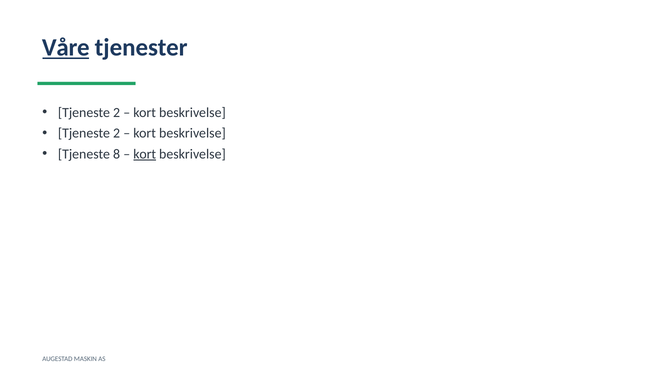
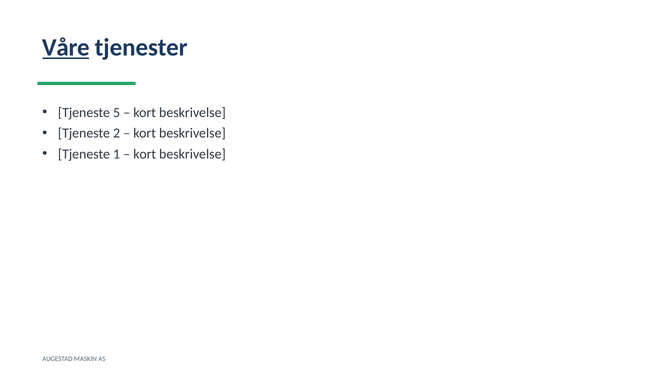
2: 2 -> 5 (117, 113)
8: 8 -> 1 (117, 154)
kort underline: present -> none (145, 154)
